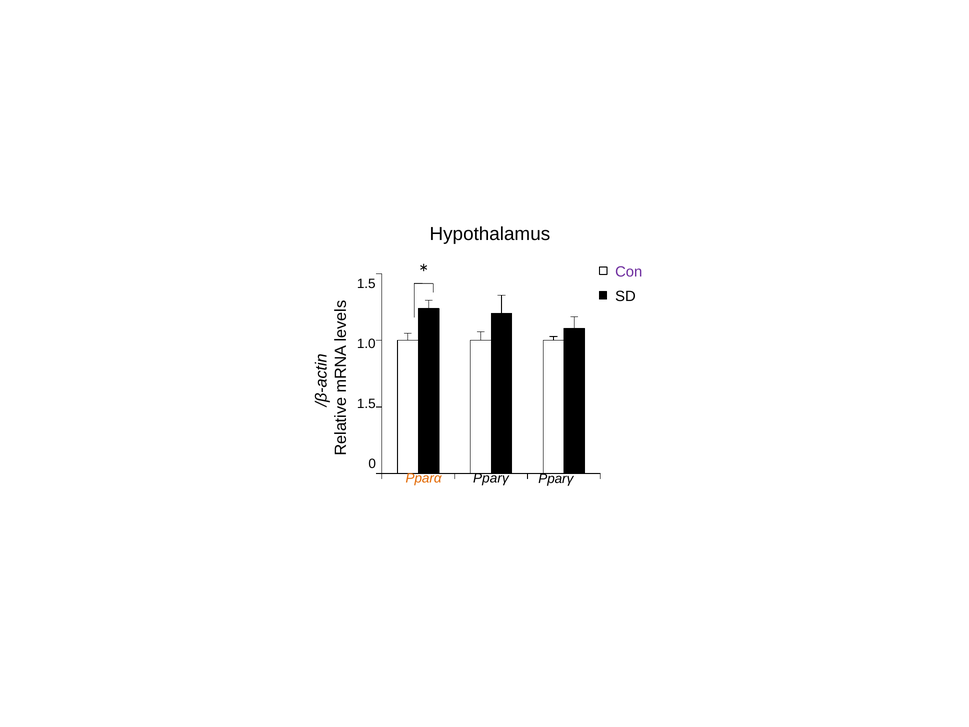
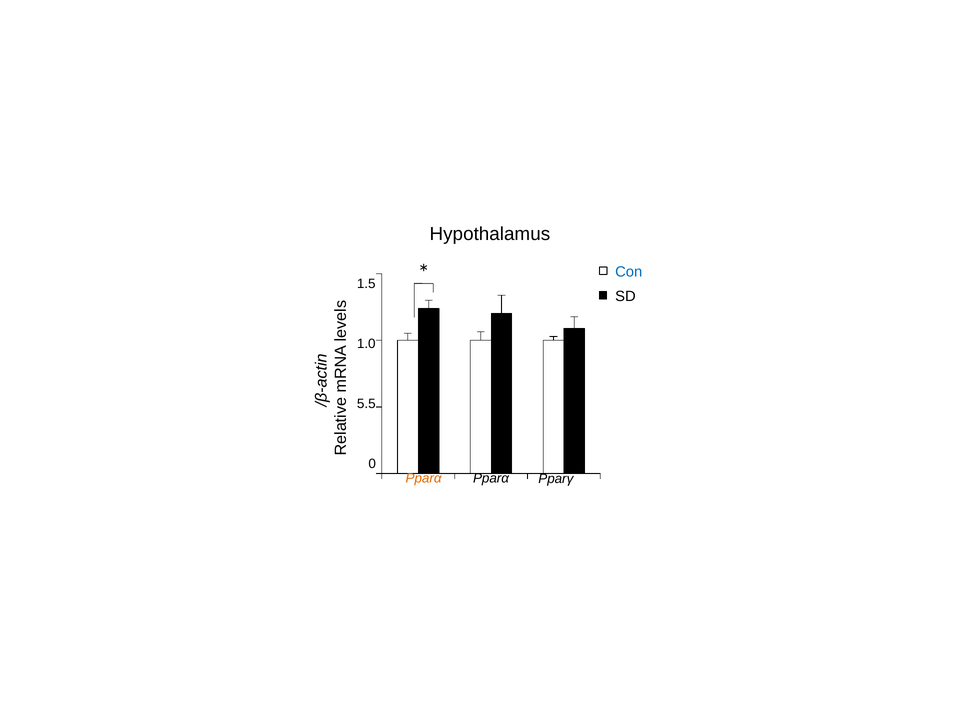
Con colour: purple -> blue (629, 272)
1.5: 1.5 -> 5.5 (366, 404)
Pparγ: Pparγ -> Pparα (491, 478)
